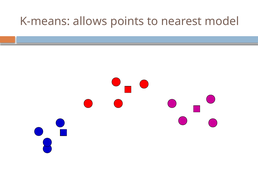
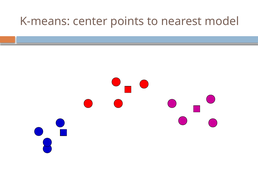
allows: allows -> center (90, 21)
